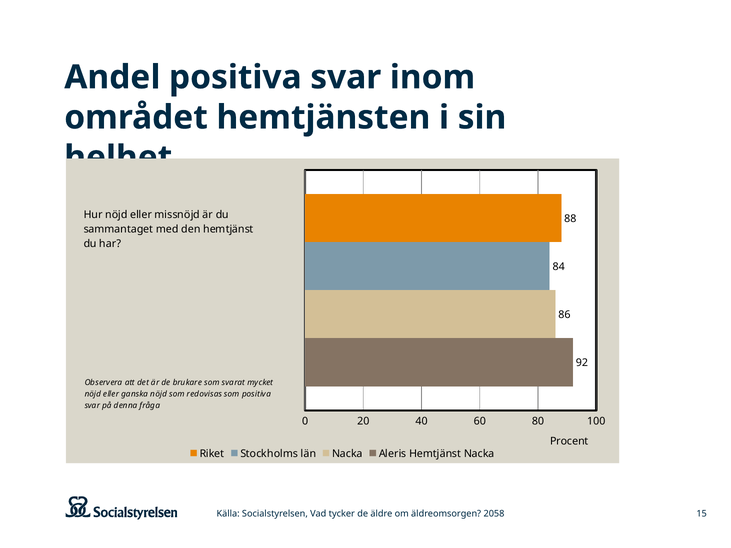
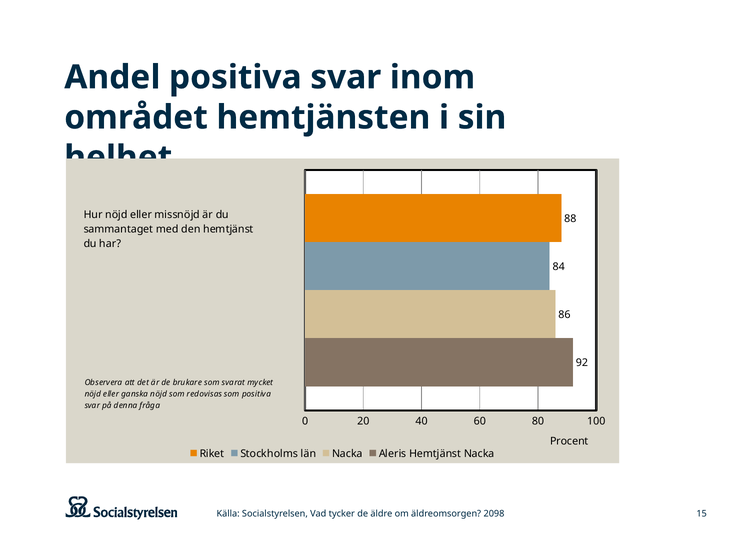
2058: 2058 -> 2098 (494, 514)
